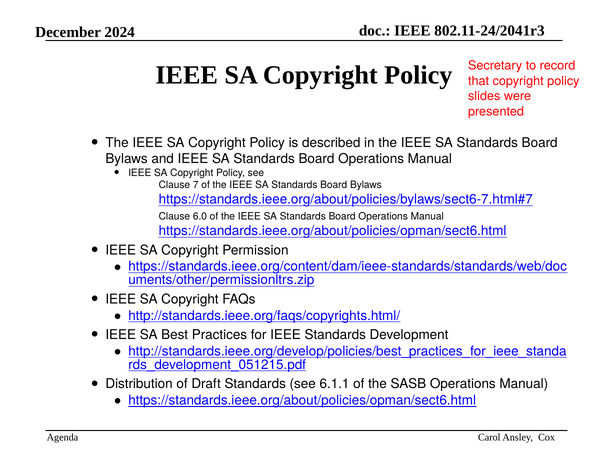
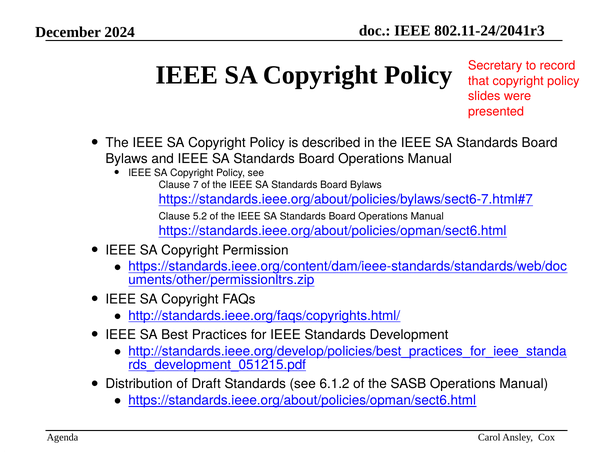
6.0: 6.0 -> 5.2 (200, 217)
6.1.1: 6.1.1 -> 6.1.2 (335, 384)
